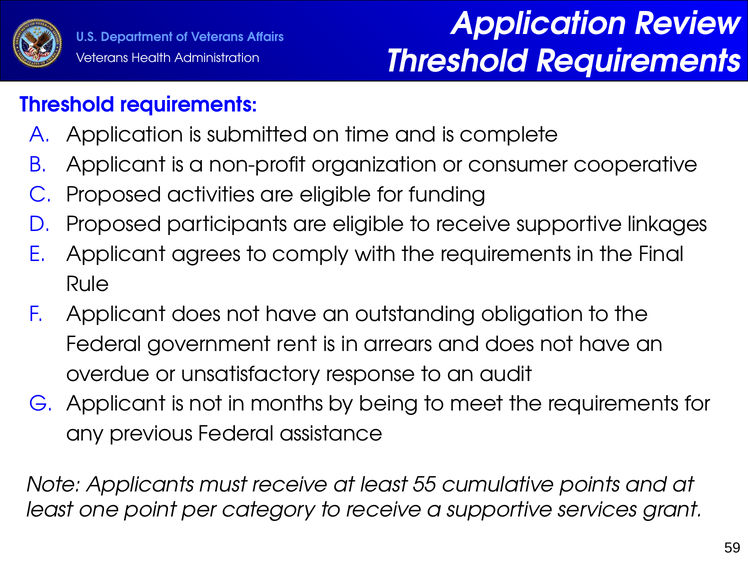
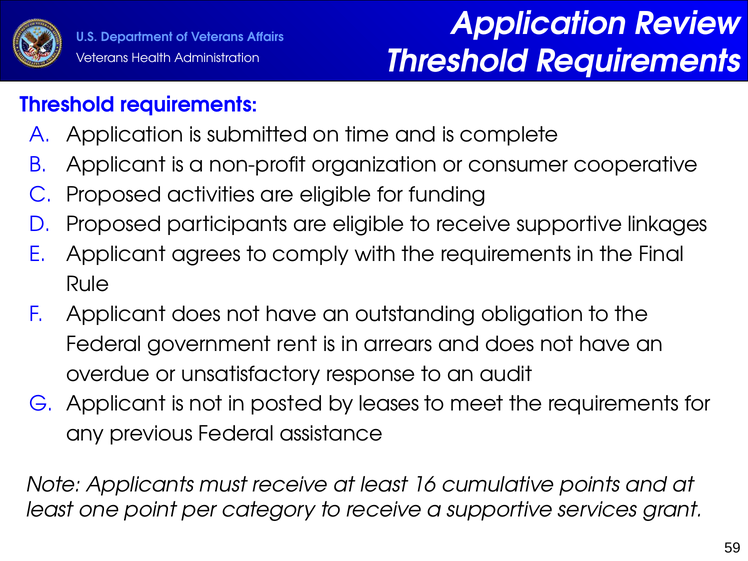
months: months -> posted (287, 404)
being: being -> leases (389, 404)
55: 55 -> 16 (424, 485)
